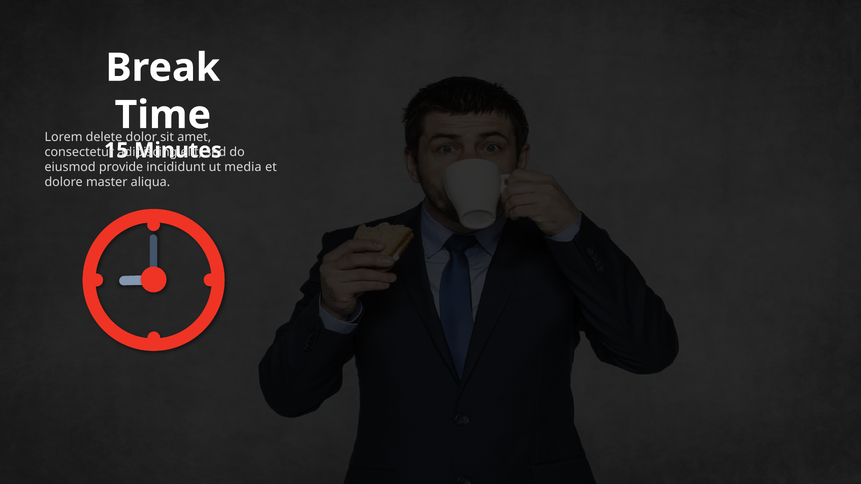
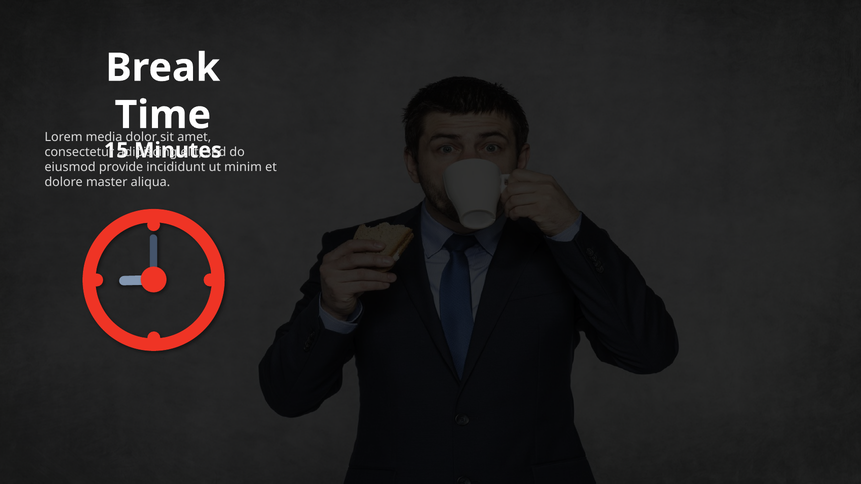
delete: delete -> media (104, 137)
media: media -> minim (243, 167)
